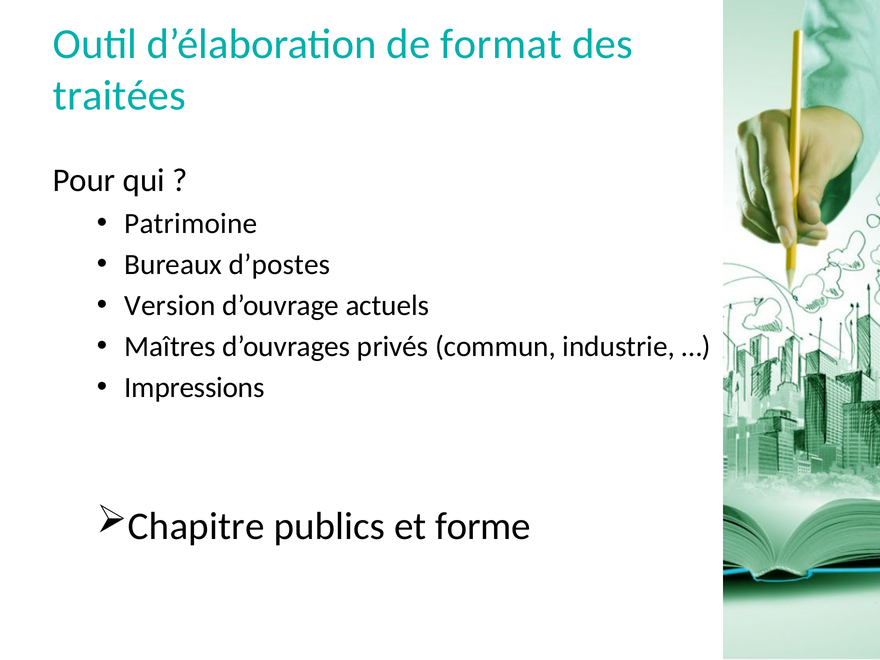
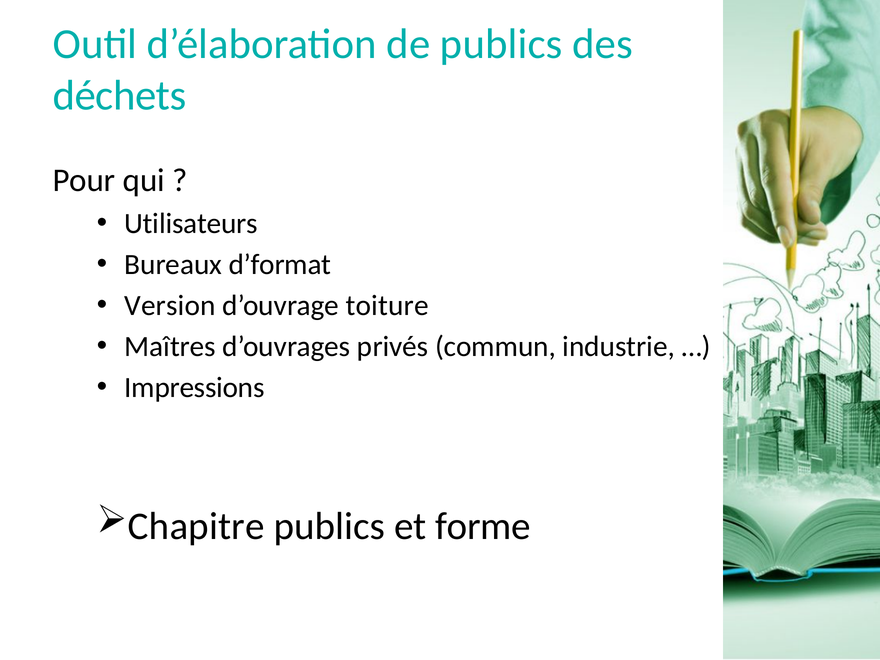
de format: format -> publics (501, 44)
traitées: traitées -> déchets (120, 96)
Patrimoine: Patrimoine -> Utilisateurs (191, 224)
d’postes: d’postes -> d’format (280, 265)
actuels: actuels -> toiture (387, 306)
